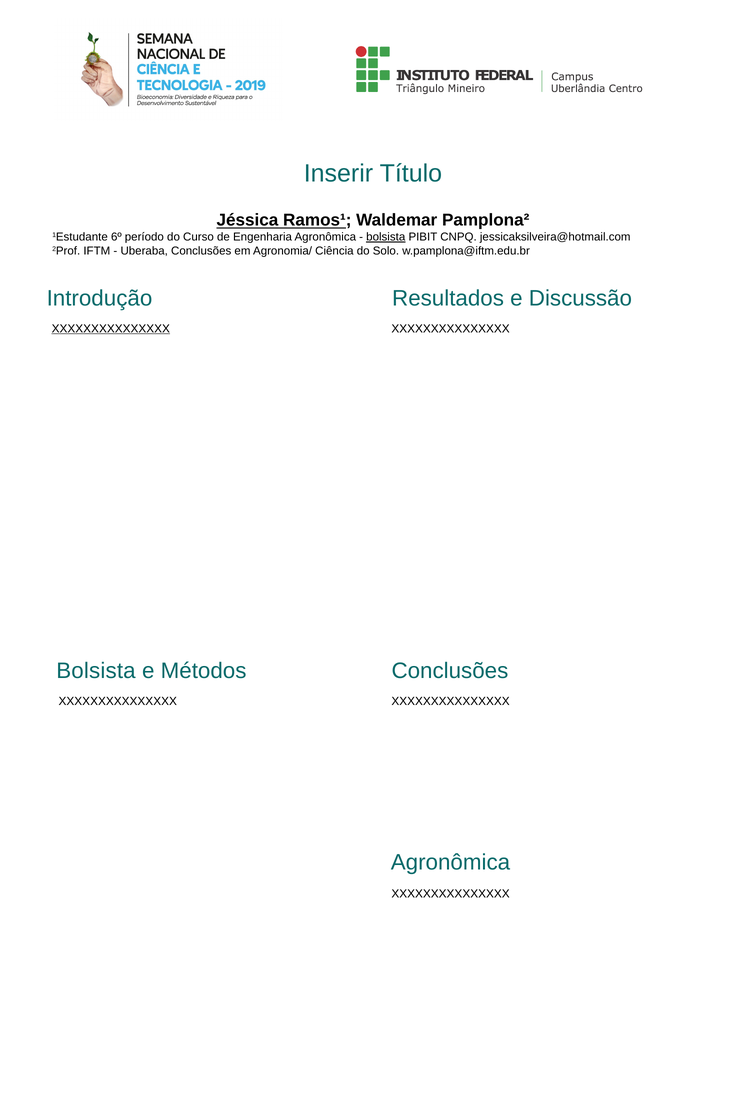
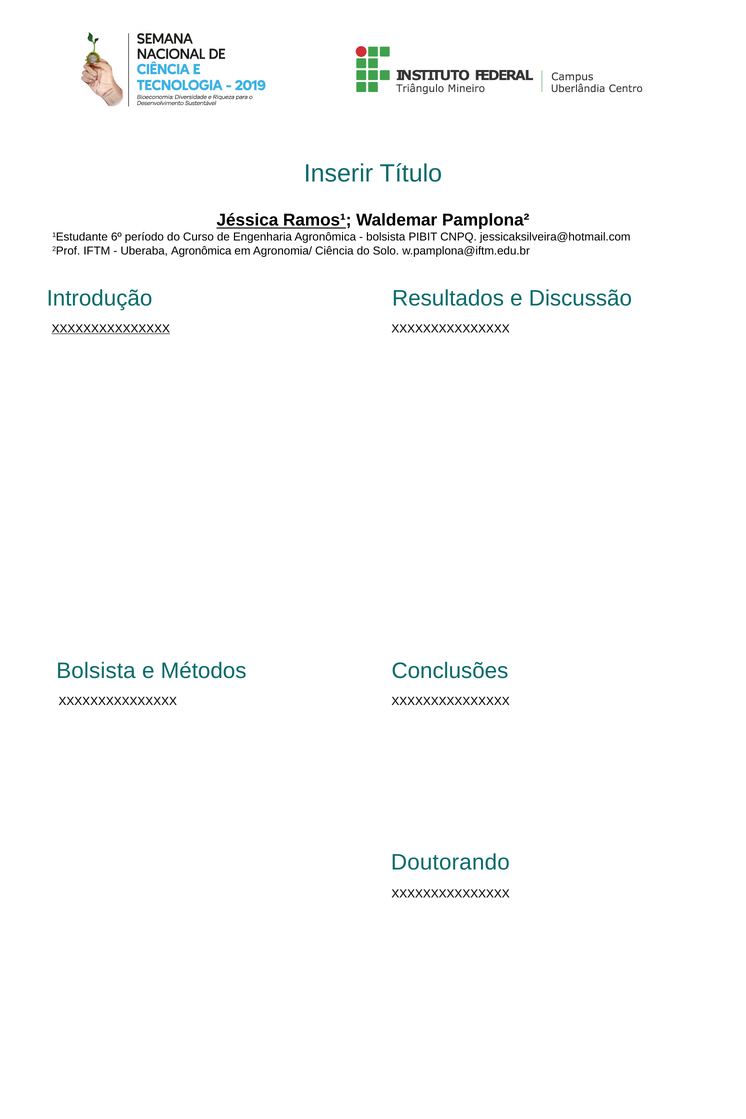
bolsista underline: present -> none (386, 237)
Uberaba Conclusões: Conclusões -> Agronômica (201, 251)
Agronômica: Agronômica -> Doutorando (450, 862)
